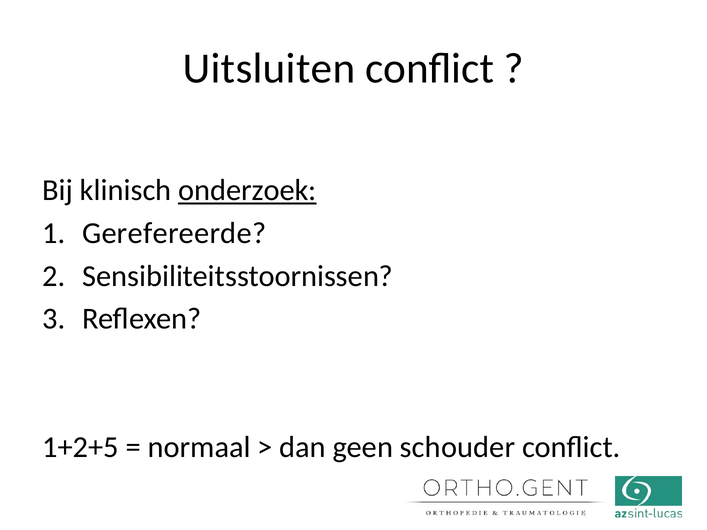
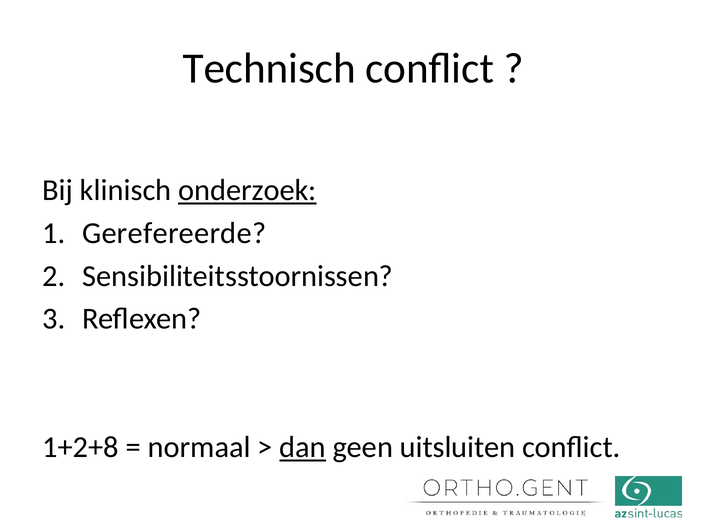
Uitsluiten: Uitsluiten -> Technisch (269, 68)
1+2+5: 1+2+5 -> 1+2+8 (81, 448)
dan underline: none -> present (303, 448)
schouder: schouder -> uitsluiten (458, 448)
